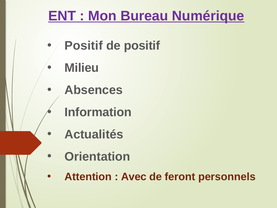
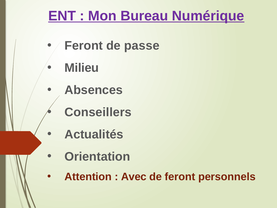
Positif: Positif -> Feront (84, 46)
de positif: positif -> passe (142, 46)
Information: Information -> Conseillers (98, 112)
